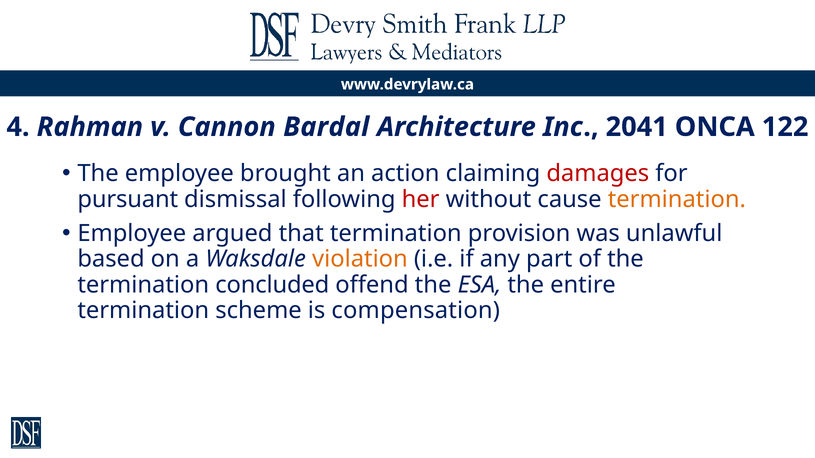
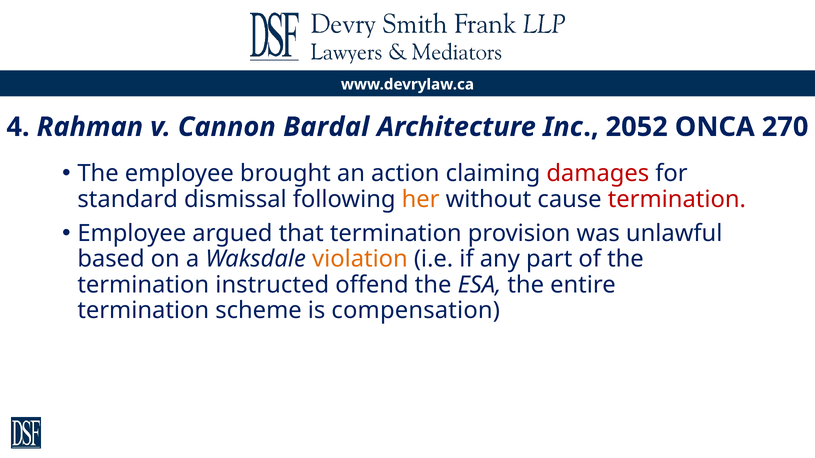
2041: 2041 -> 2052 (637, 127)
122: 122 -> 270 (785, 127)
pursuant: pursuant -> standard (128, 199)
her colour: red -> orange (421, 199)
termination colour: orange -> red (677, 199)
concluded: concluded -> instructed (272, 285)
